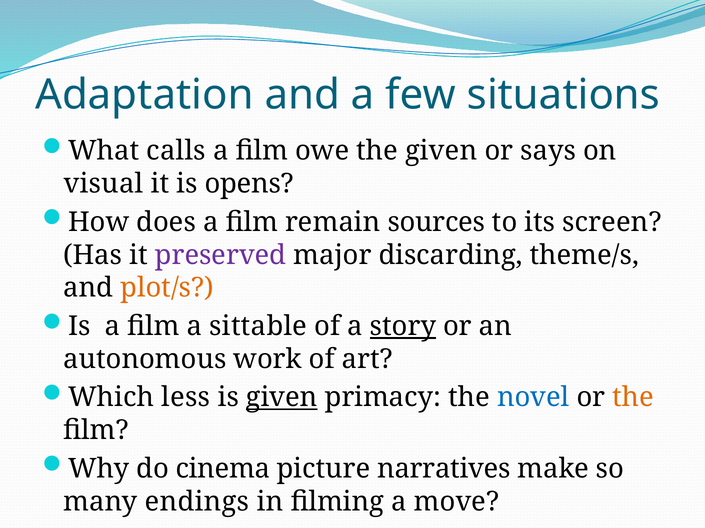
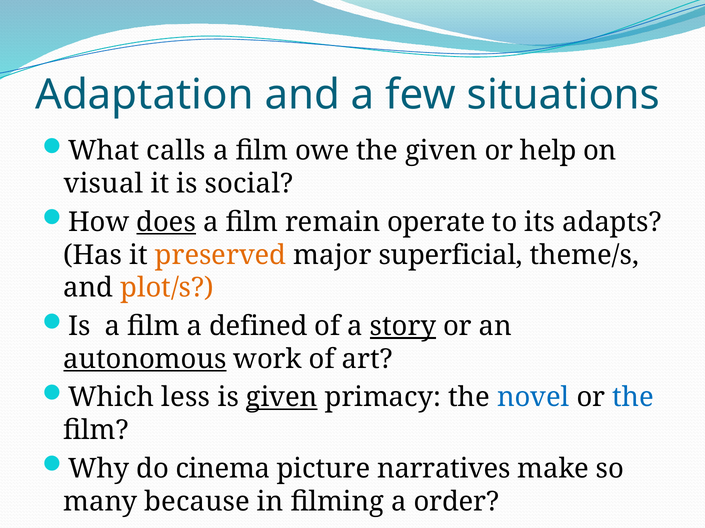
says: says -> help (548, 151)
opens: opens -> social (249, 184)
does underline: none -> present (166, 222)
sources: sources -> operate (436, 222)
screen: screen -> adapts (612, 222)
preserved colour: purple -> orange (221, 255)
discarding: discarding -> superficial (451, 255)
sittable: sittable -> defined (258, 327)
autonomous underline: none -> present (145, 360)
the colour: orange -> blue (633, 398)
endings: endings -> because (197, 502)
move: move -> order (457, 502)
